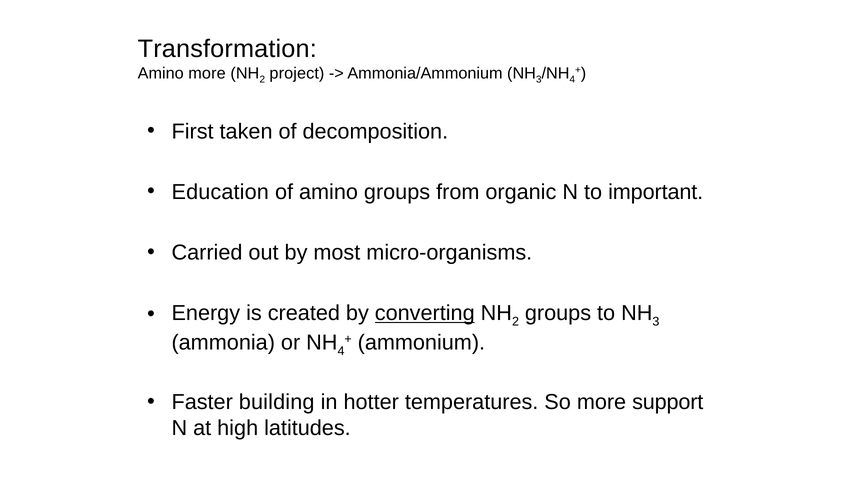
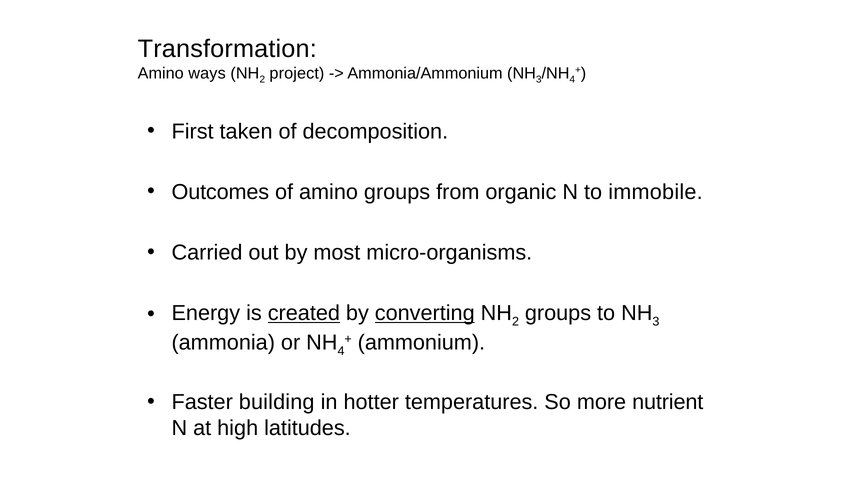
Amino more: more -> ways (207, 73)
Education: Education -> Outcomes (220, 192)
important: important -> immobile (656, 192)
created underline: none -> present (304, 313)
support: support -> nutrient (668, 402)
